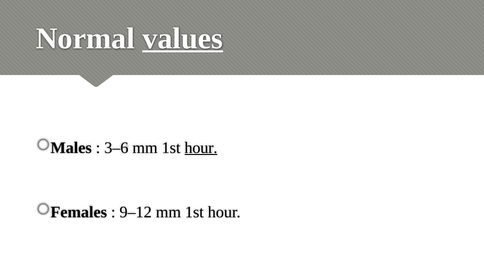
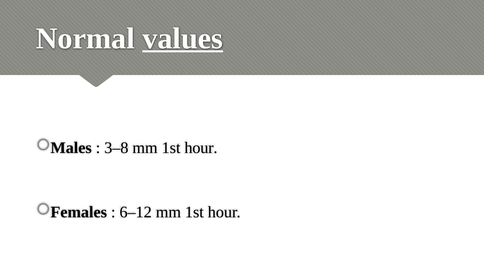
3–6: 3–6 -> 3–8 (116, 148)
hour underline: present -> none (201, 148)
9–12: 9–12 -> 6–12 (136, 212)
